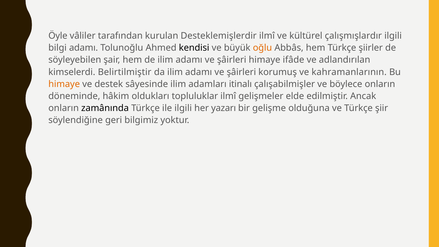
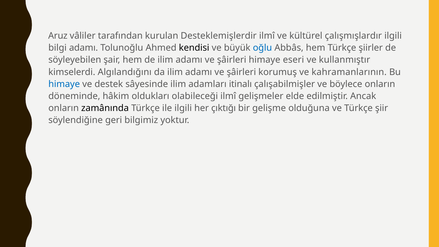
Öyle: Öyle -> Aruz (58, 36)
oğlu colour: orange -> blue (262, 48)
ifâde: ifâde -> eseri (293, 60)
adlandırılan: adlandırılan -> kullanmıştır (345, 60)
Belirtilmiştir: Belirtilmiştir -> Algılandığını (125, 72)
himaye colour: orange -> blue (64, 84)
topluluklar: topluluklar -> olabileceği (195, 96)
yazarı: yazarı -> çıktığı (224, 108)
